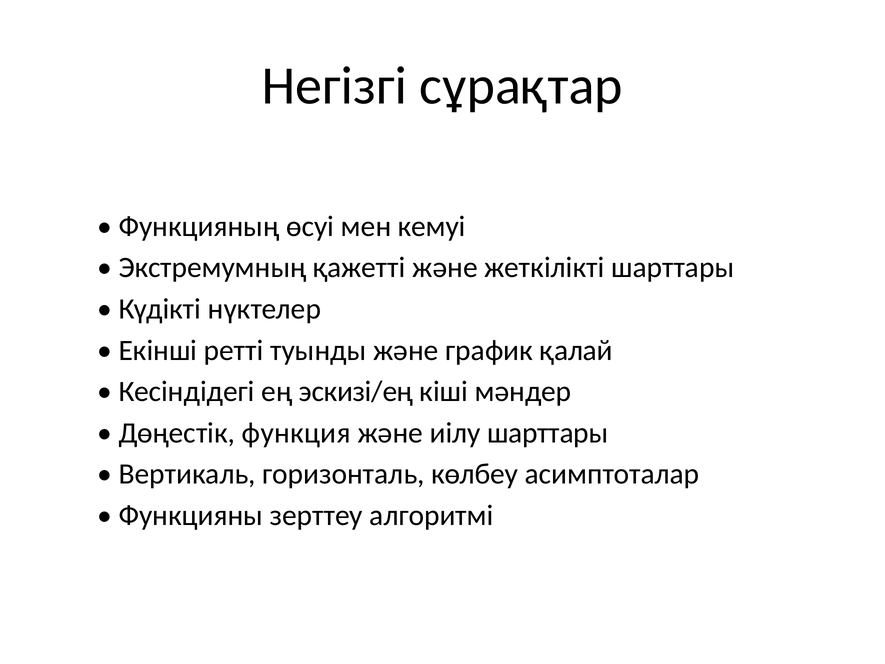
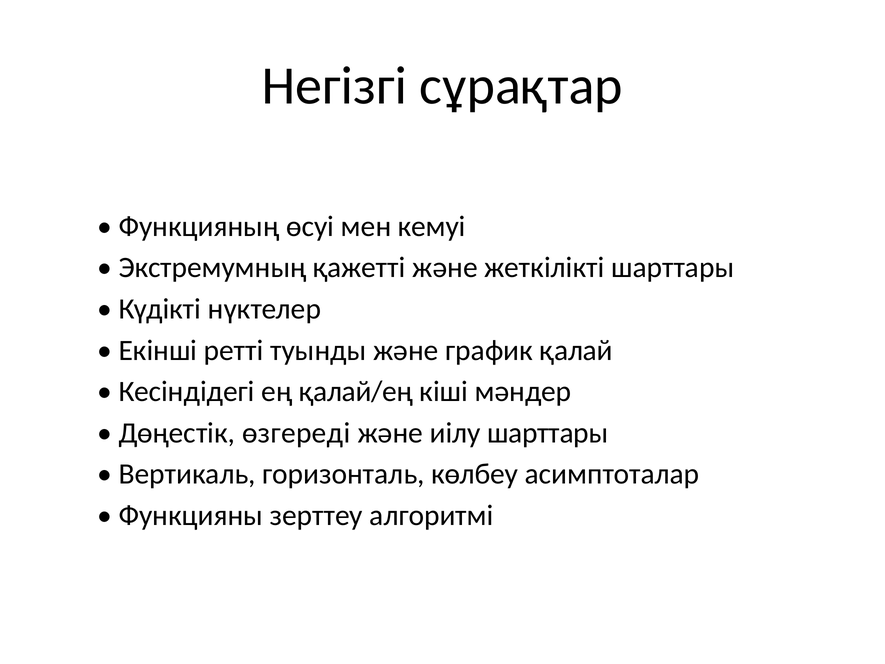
эскизі/ең: эскизі/ең -> қалай/ең (356, 391)
функция: функция -> өзгереді (296, 433)
